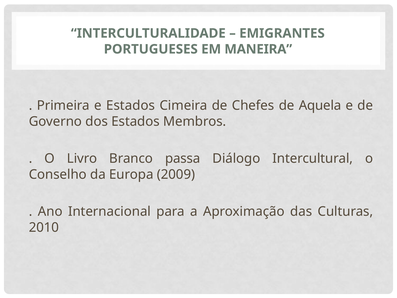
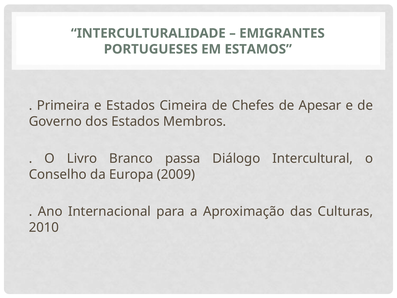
MANEIRA: MANEIRA -> ESTAMOS (258, 49)
Aquela: Aquela -> Apesar (320, 105)
